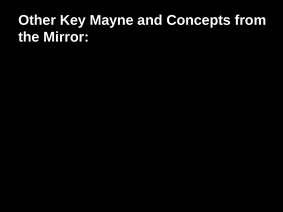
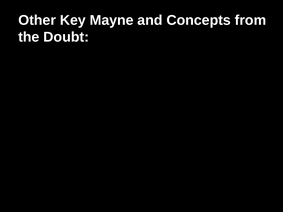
Mirror: Mirror -> Doubt (66, 37)
